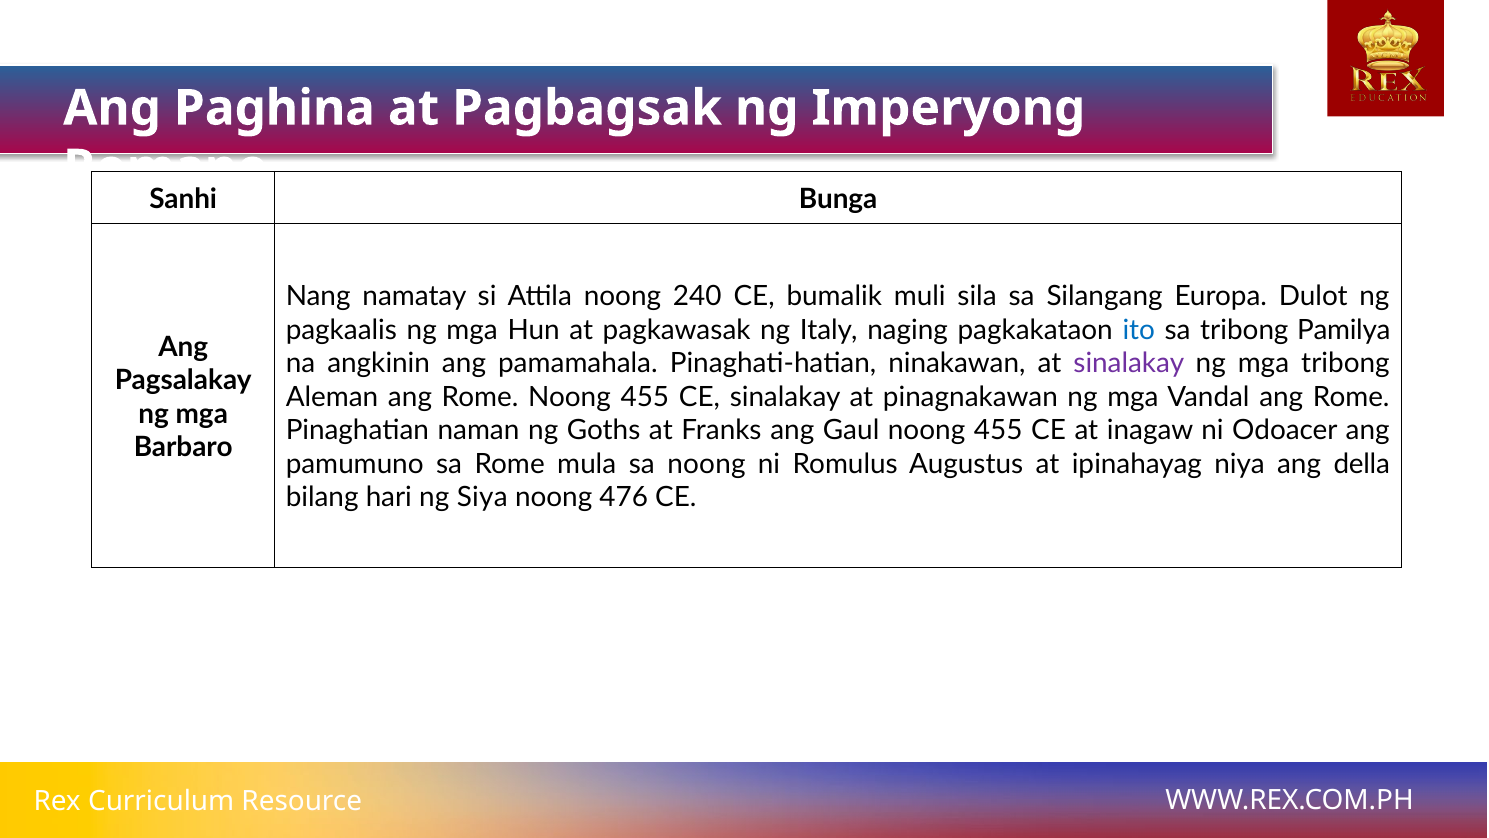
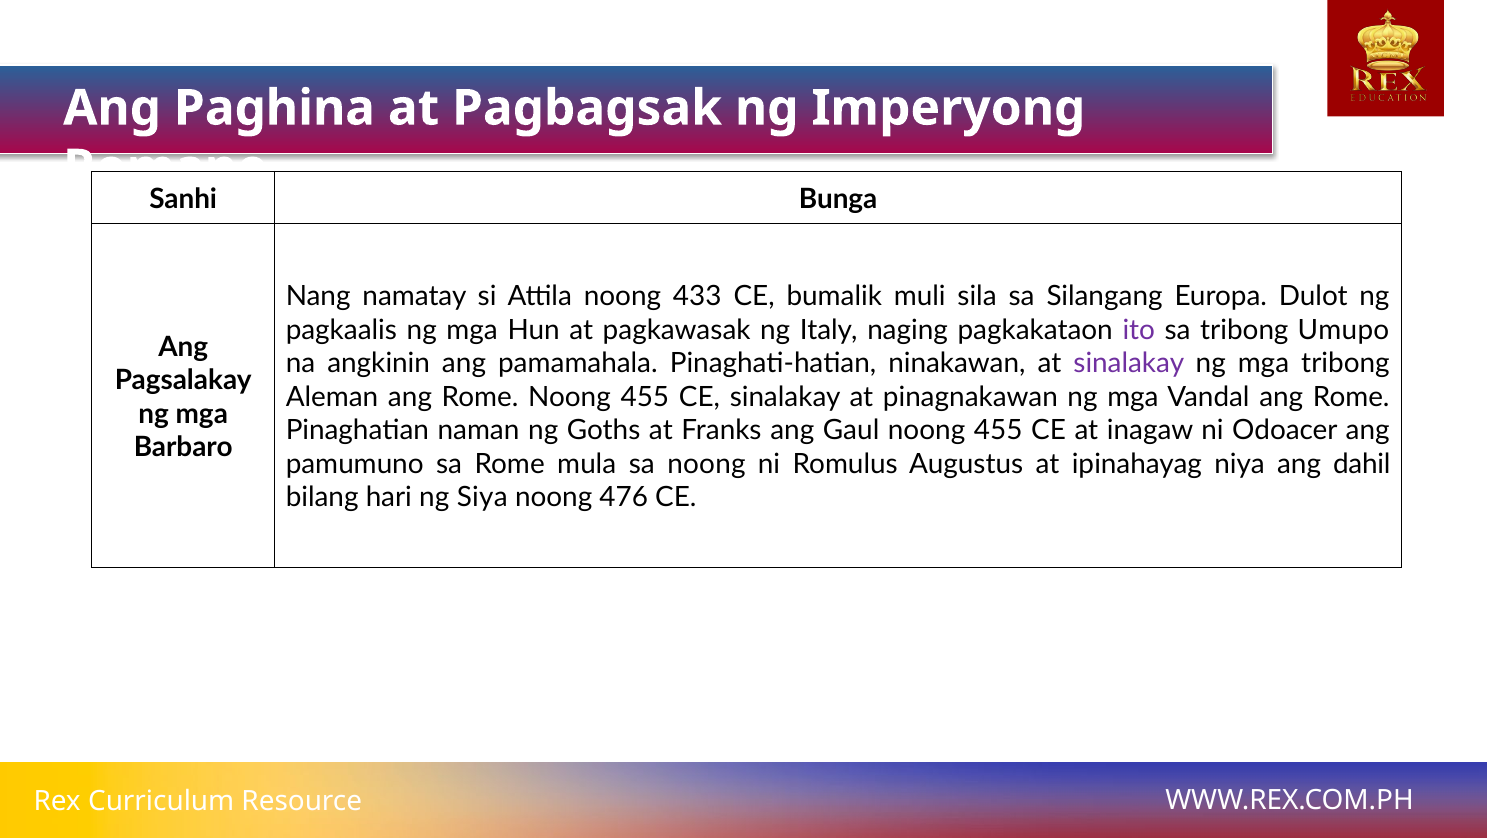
240: 240 -> 433 (697, 296)
ito colour: blue -> purple (1139, 330)
Pamilya: Pamilya -> Umupo (1344, 330)
della: della -> dahil (1362, 464)
